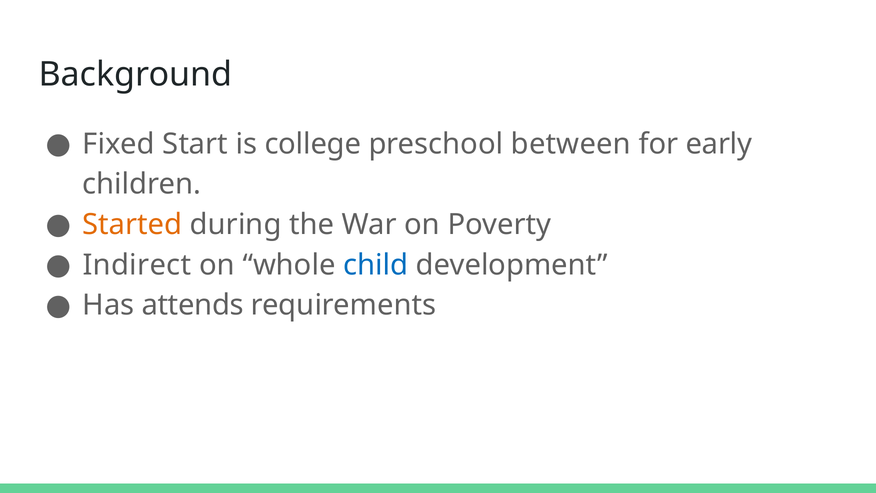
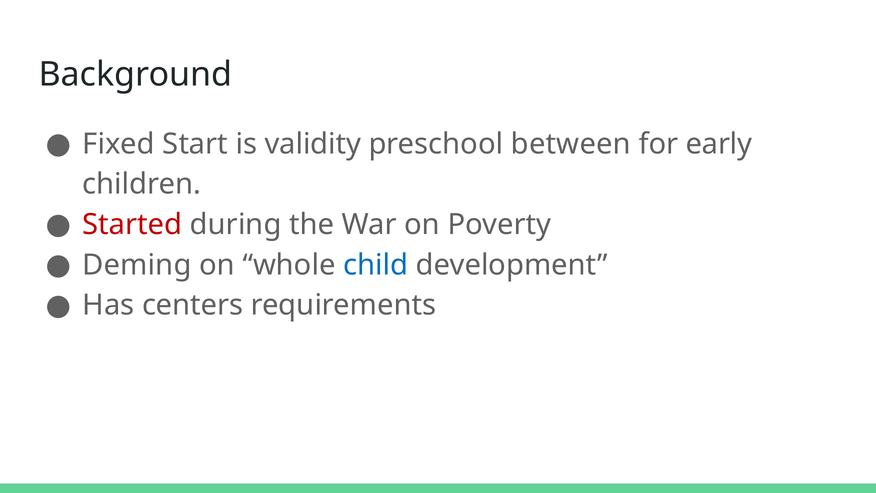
college: college -> validity (313, 144)
Started colour: orange -> red (132, 225)
Indirect: Indirect -> Deming (137, 265)
attends: attends -> centers (193, 305)
